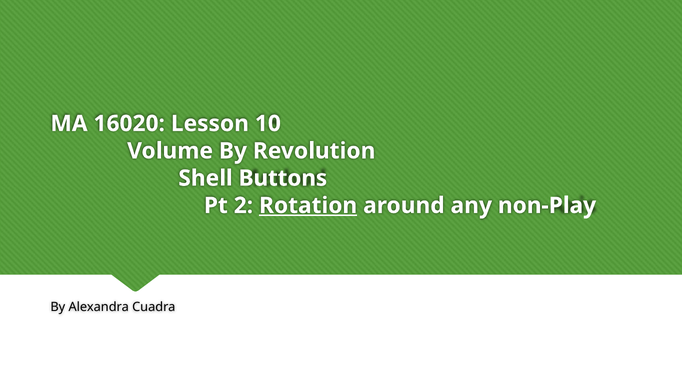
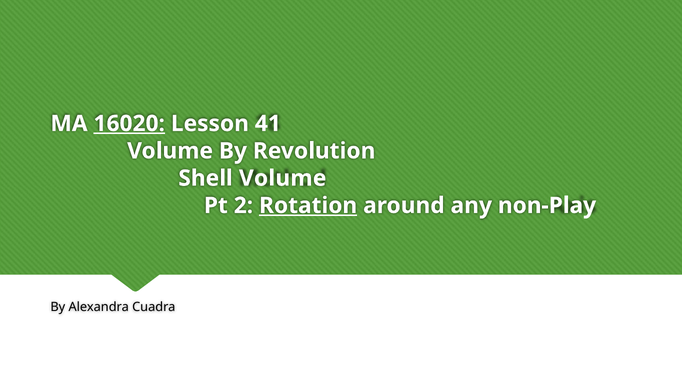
16020 underline: none -> present (129, 123)
10: 10 -> 41 (268, 123)
Shell Buttons: Buttons -> Volume (283, 178)
